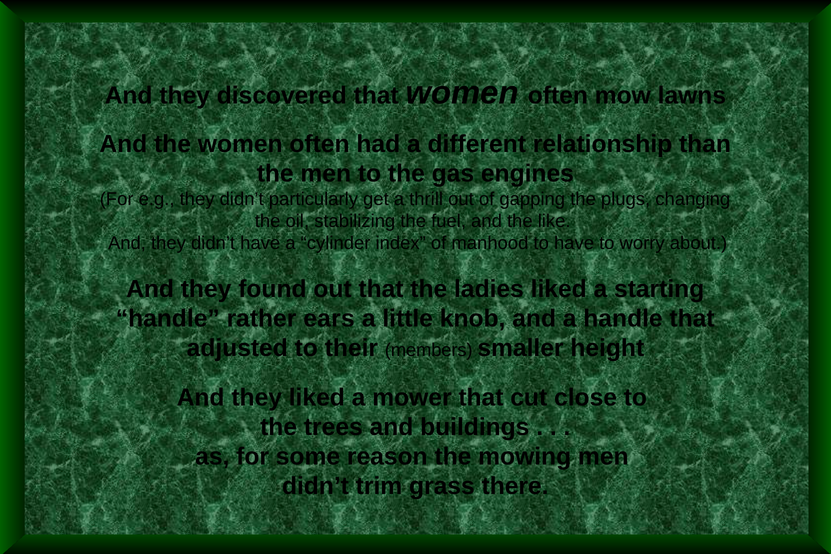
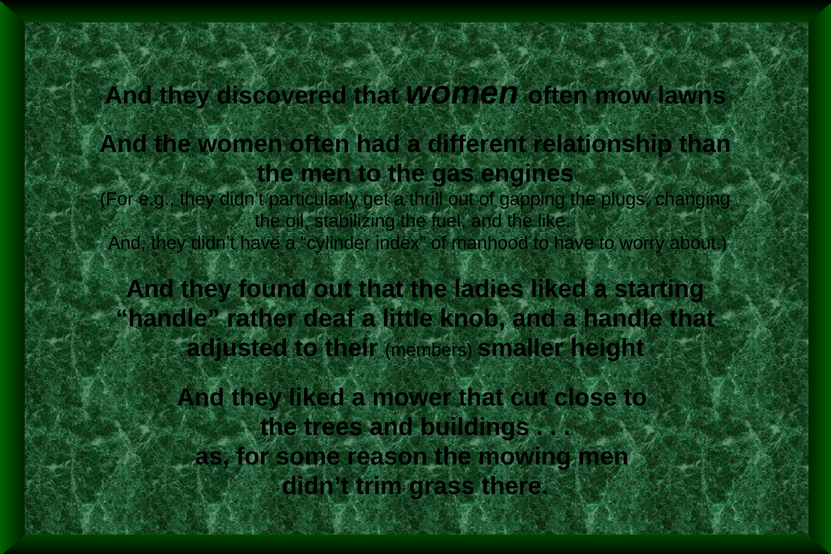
ears: ears -> deaf (329, 319)
